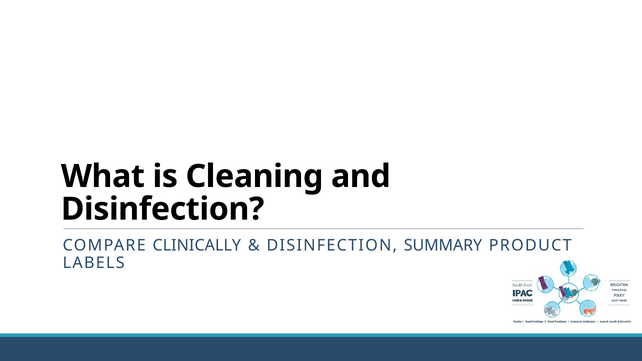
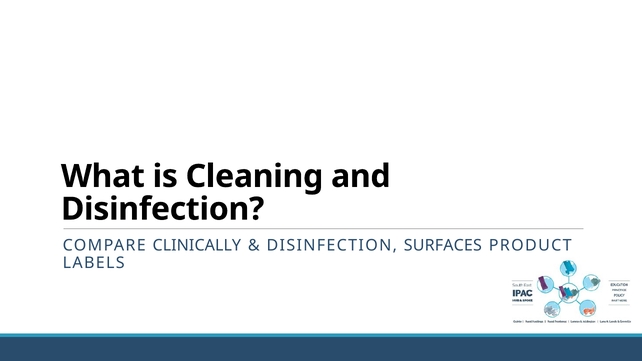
SUMMARY: SUMMARY -> SURFACES (443, 246)
